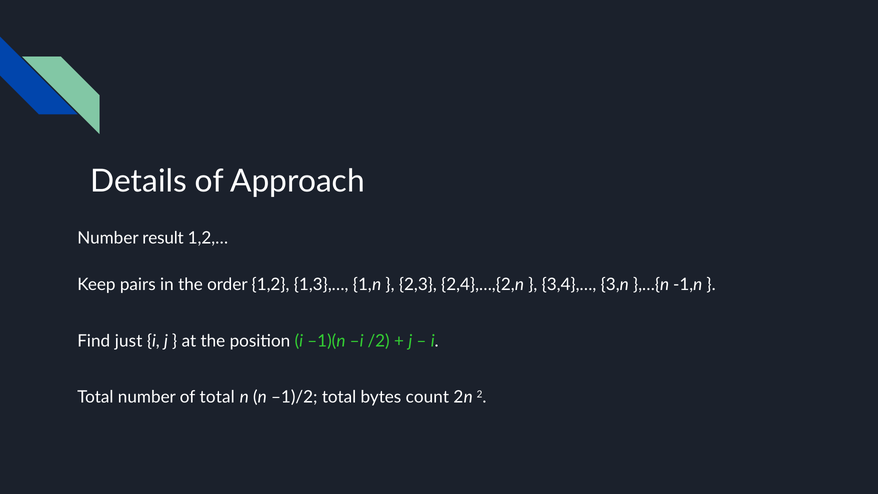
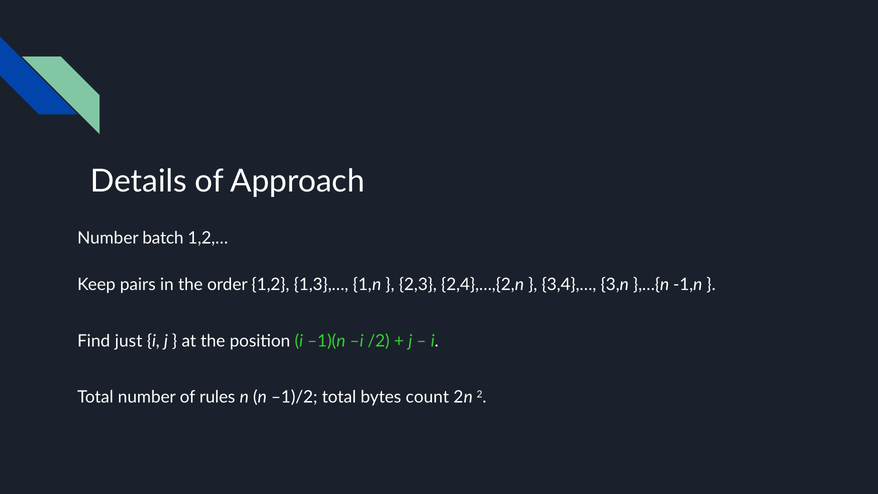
result: result -> batch (163, 238)
of total: total -> rules (217, 397)
